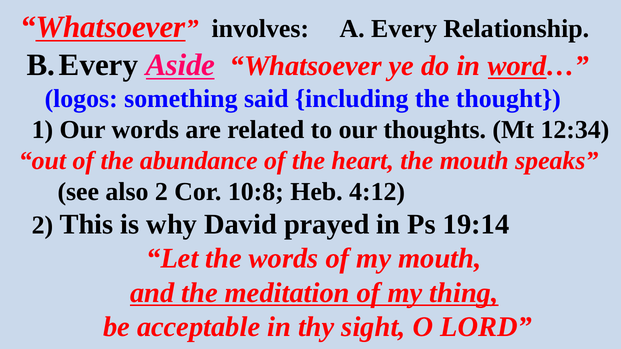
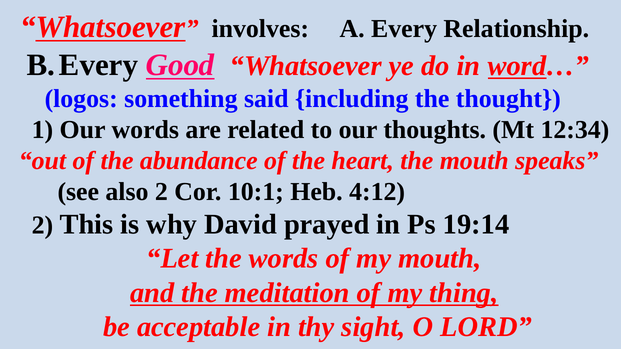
Aside: Aside -> Good (180, 65)
10:8: 10:8 -> 10:1 (256, 192)
